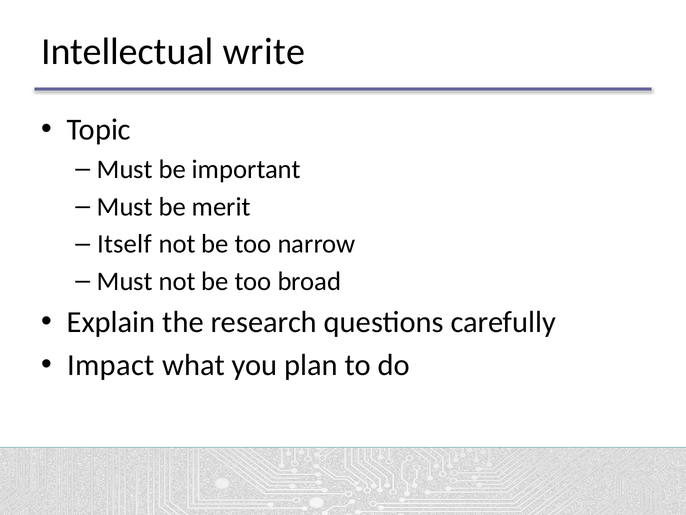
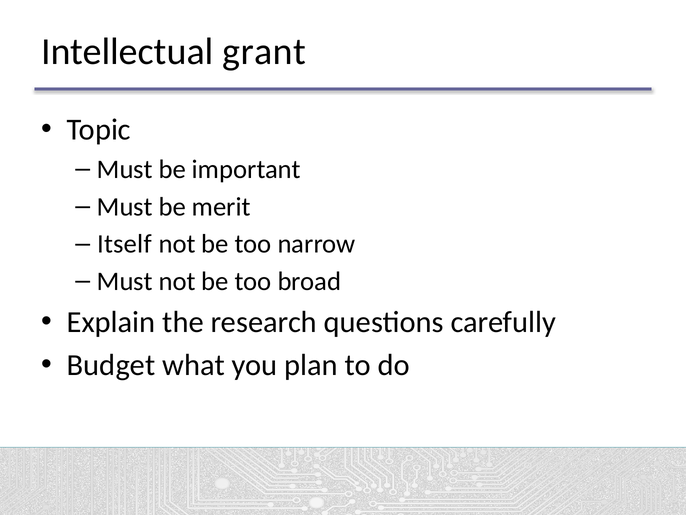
write: write -> grant (264, 52)
Impact: Impact -> Budget (111, 365)
